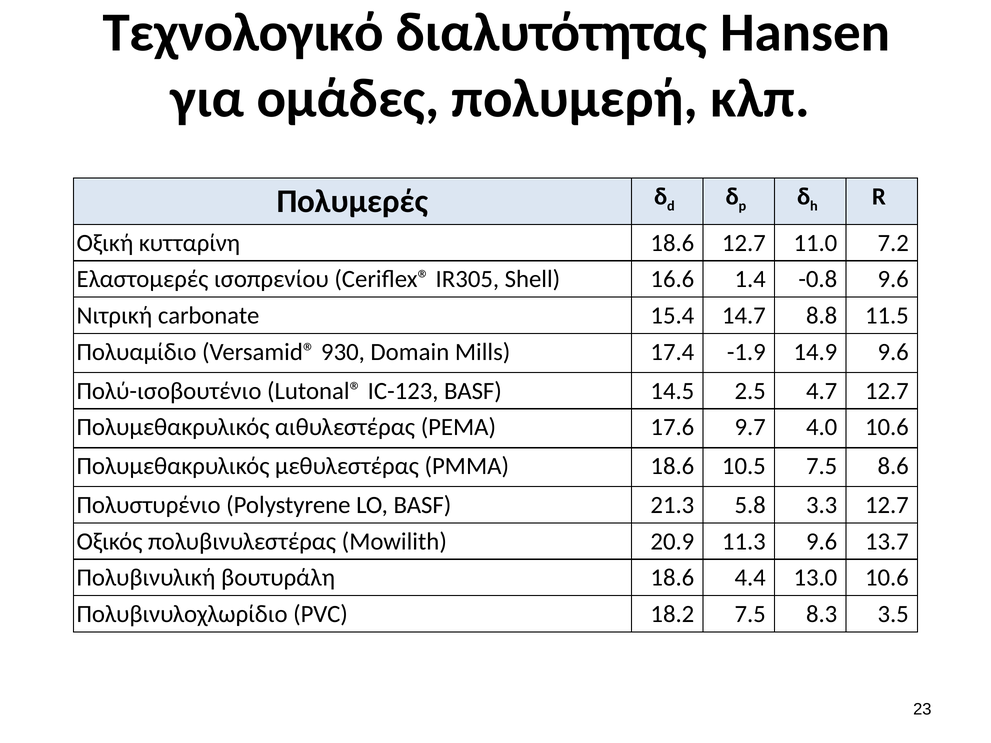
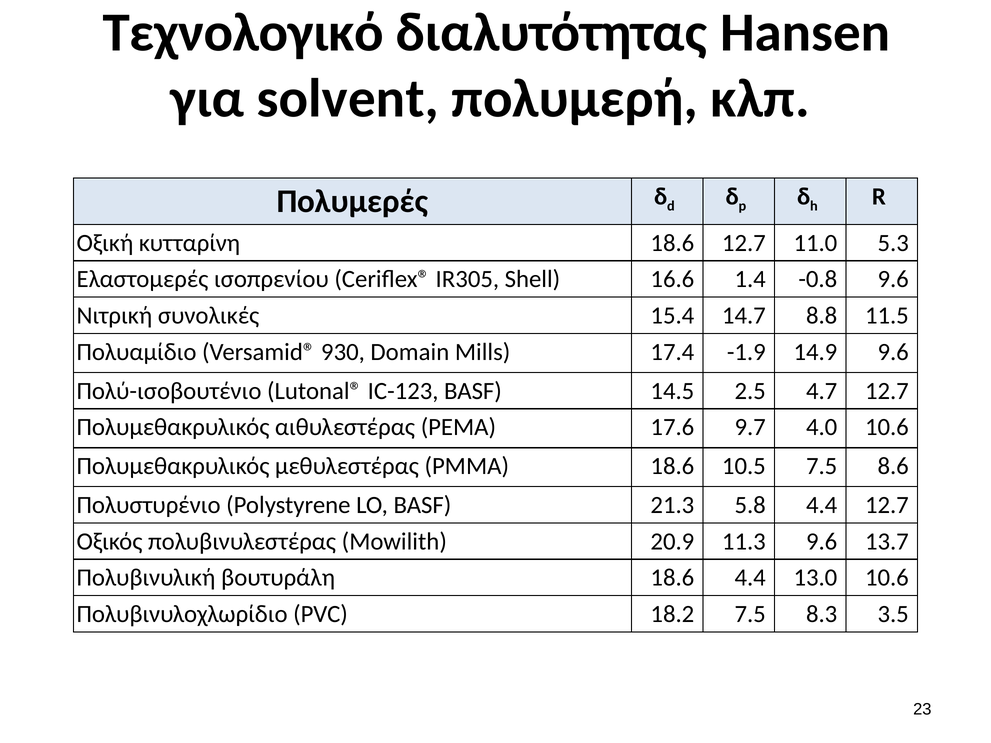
ομάδες: ομάδες -> solvent (348, 99)
7.2: 7.2 -> 5.3 (893, 243)
carbonate: carbonate -> συνολικές (209, 316)
5.8 3.3: 3.3 -> 4.4 (822, 505)
